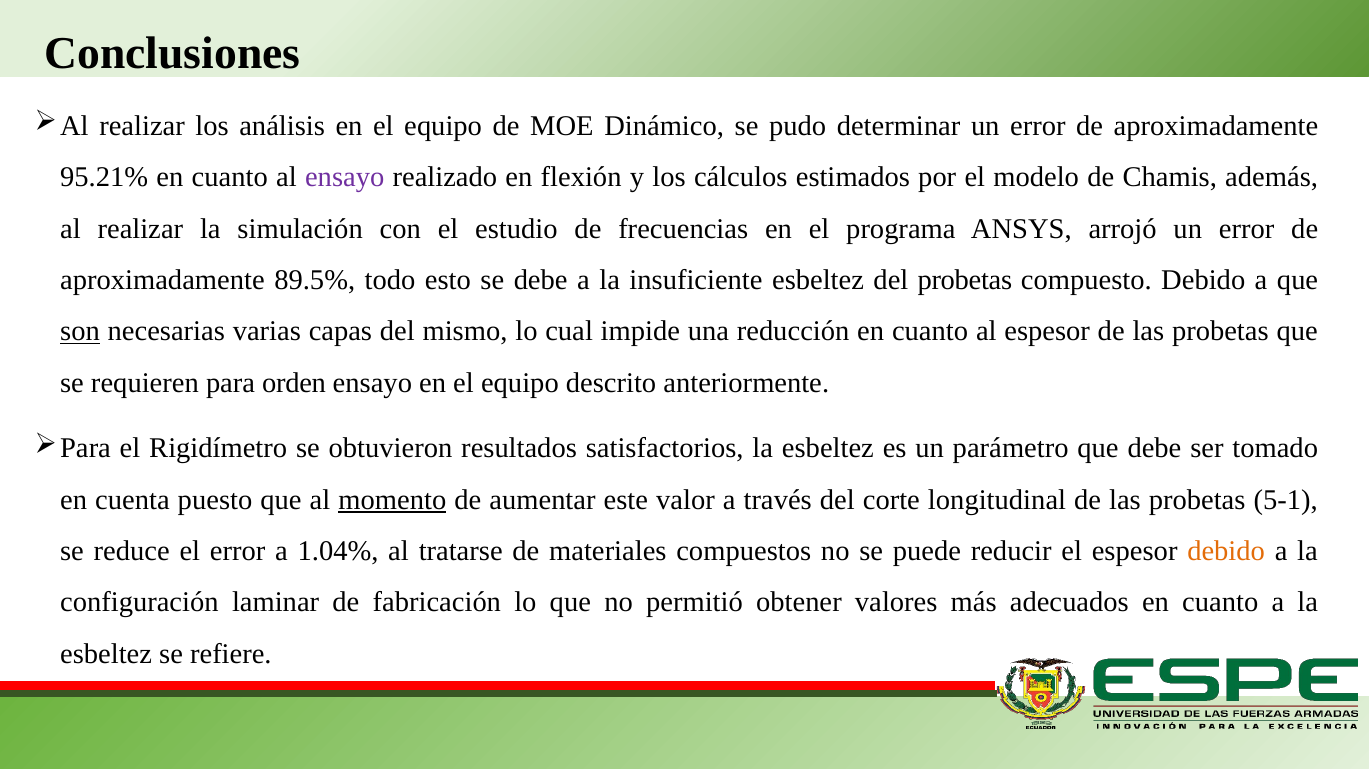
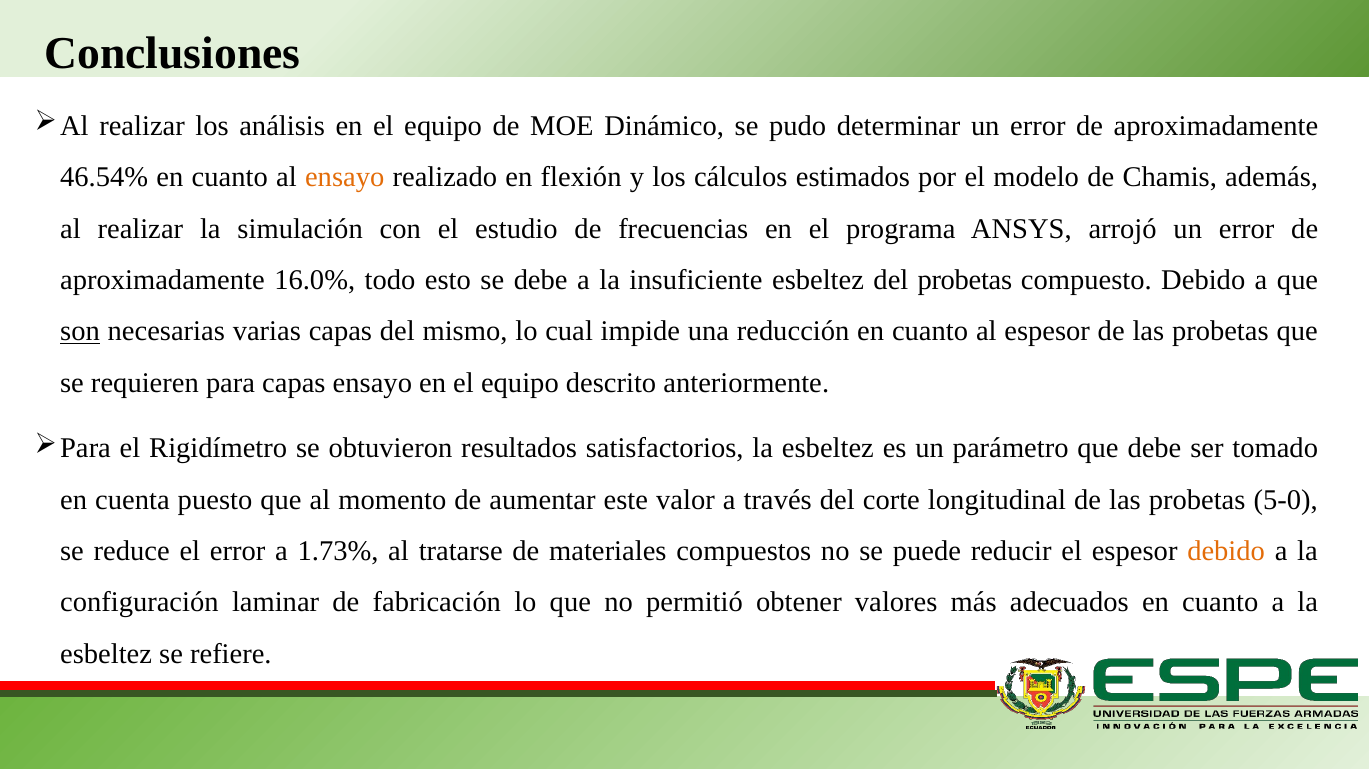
95.21%: 95.21% -> 46.54% (104, 177)
ensayo colour: purple -> orange (345, 177)
89.5%: 89.5% -> 16.0% (315, 280)
para orden: orden -> capas (294, 383)
momento underline: present -> none (392, 500)
5-1: 5-1 -> 5-0 (1286, 500)
1.04%: 1.04% -> 1.73% (338, 551)
